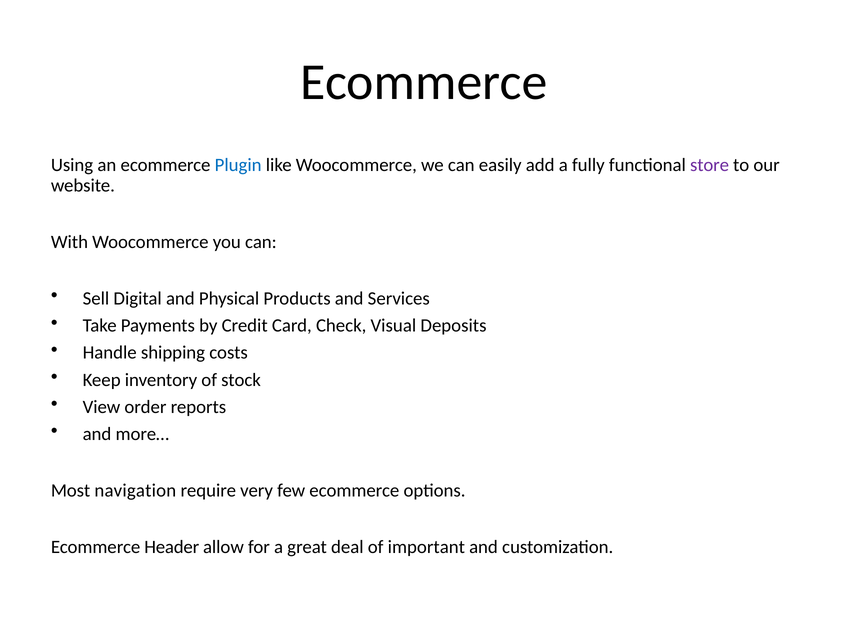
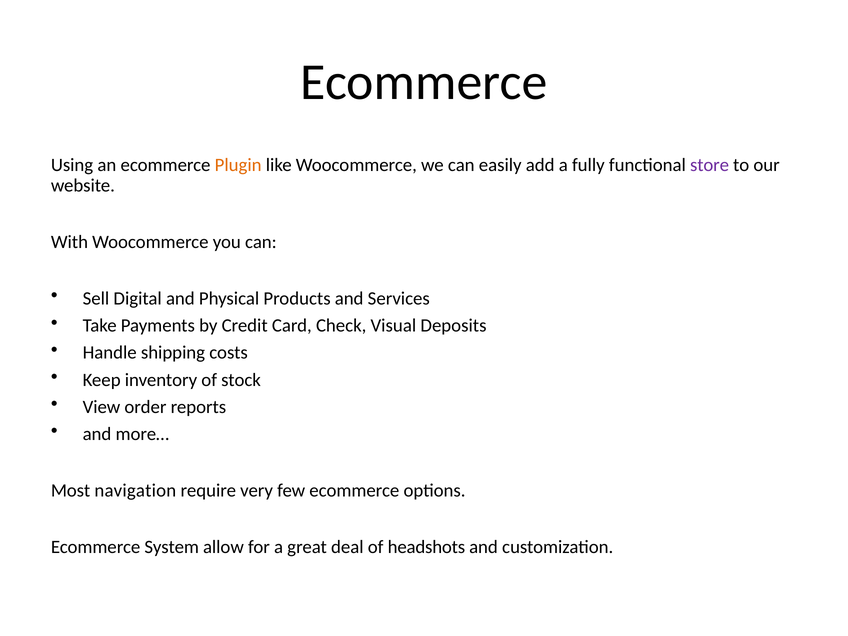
Plugin colour: blue -> orange (238, 165)
Header: Header -> System (172, 547)
important: important -> headshots (426, 547)
